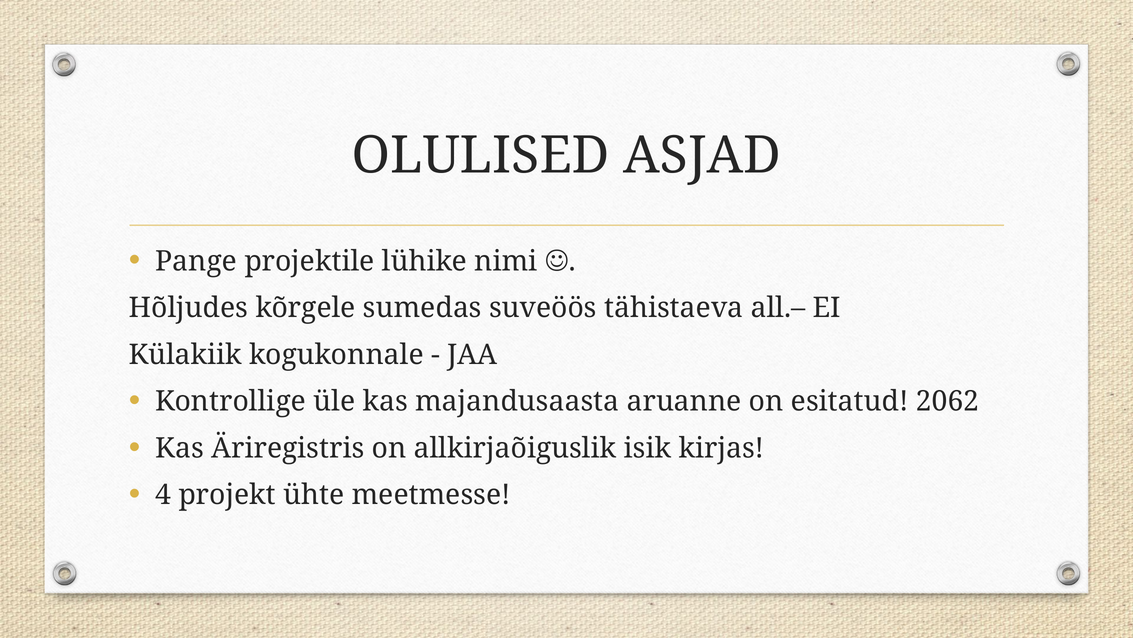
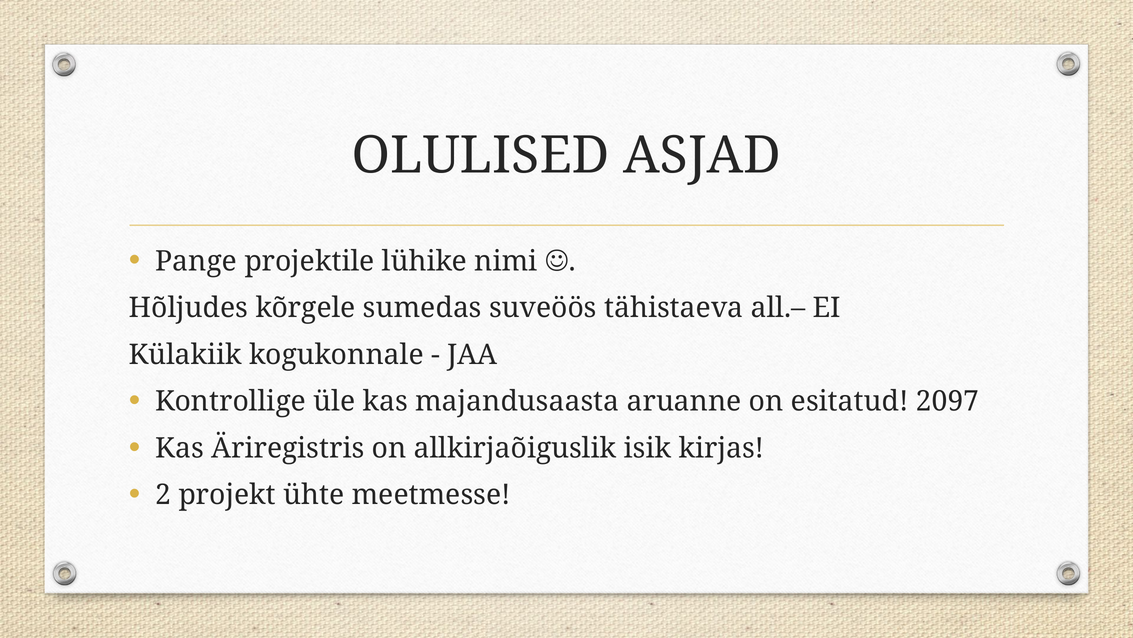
2062: 2062 -> 2097 (948, 401)
4: 4 -> 2 (163, 495)
